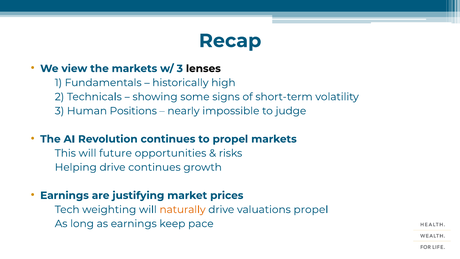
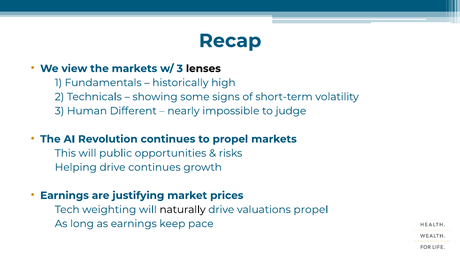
Positions: Positions -> Different (133, 111)
future: future -> public (116, 153)
naturally colour: orange -> black (183, 209)
